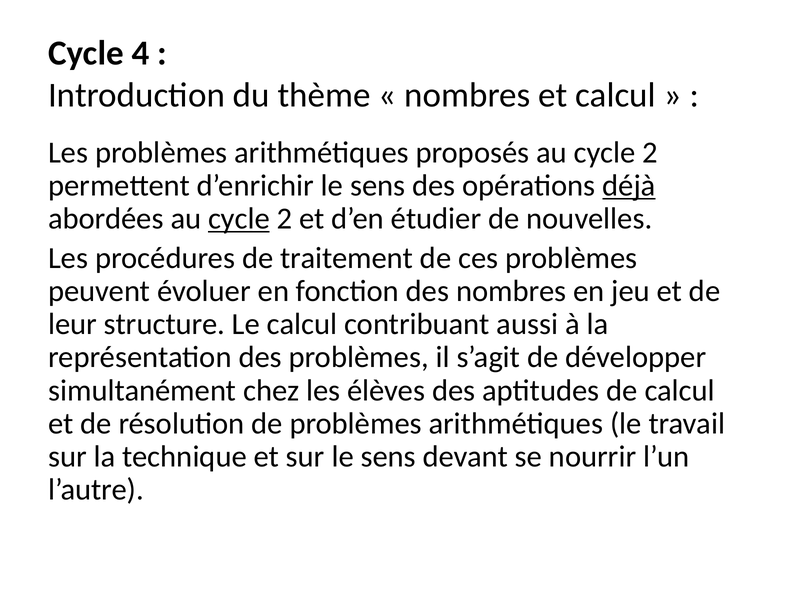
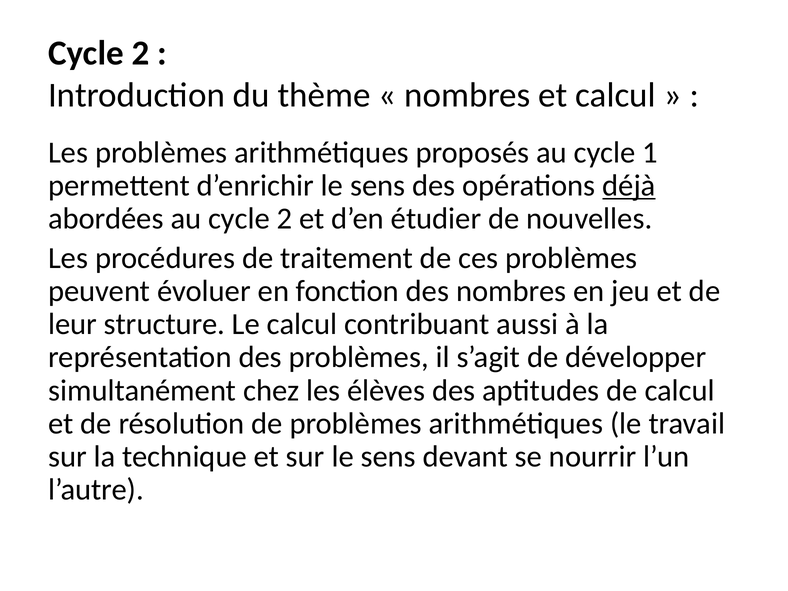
4: 4 -> 2 (141, 53)
proposés au cycle 2: 2 -> 1 (650, 152)
cycle underline: present -> none (239, 219)
